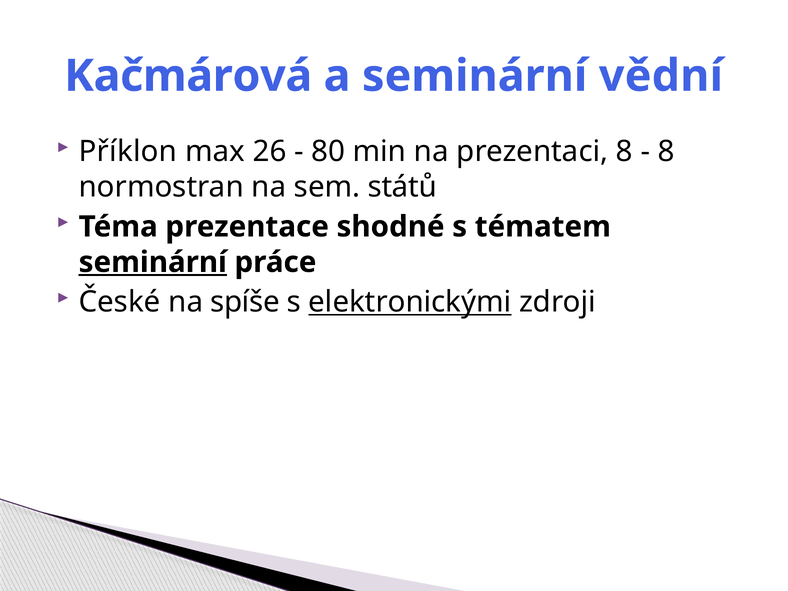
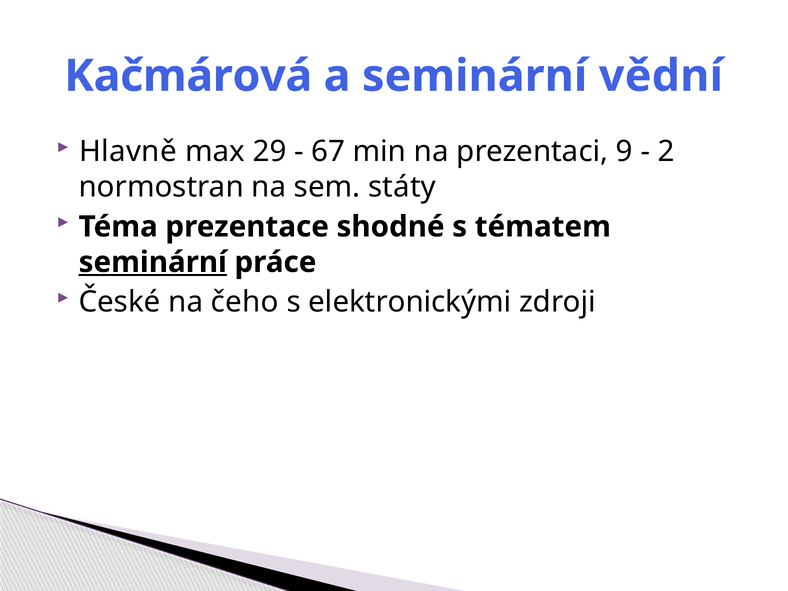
Příklon: Příklon -> Hlavně (128, 151)
26: 26 -> 29 (270, 151)
80: 80 -> 67 (328, 151)
prezentaci 8: 8 -> 9 (624, 151)
8: 8 -> 2 (666, 151)
států: států -> státy (402, 187)
spíše: spíše -> čeho (245, 302)
elektronickými underline: present -> none (410, 302)
